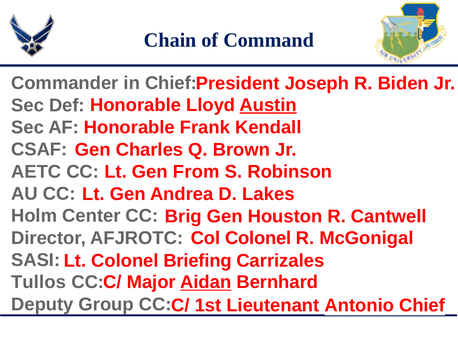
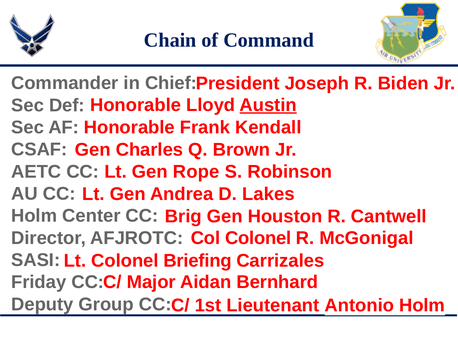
From: From -> Rope (196, 172)
Tullos: Tullos -> Friday (39, 282)
Aidan underline: present -> none (206, 282)
Antonio Chief: Chief -> Holm (422, 305)
